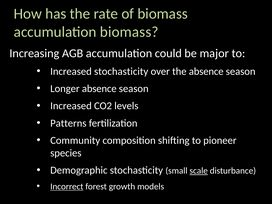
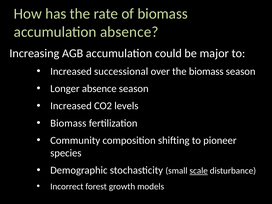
accumulation biomass: biomass -> absence (129, 32)
Increased stochasticity: stochasticity -> successional (121, 71)
the absence: absence -> biomass (206, 71)
Patterns: Patterns -> Biomass (68, 123)
Incorrect underline: present -> none (67, 187)
